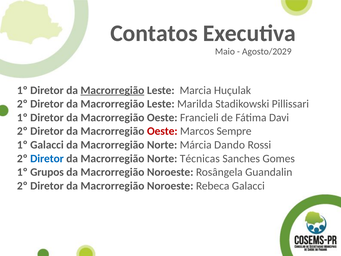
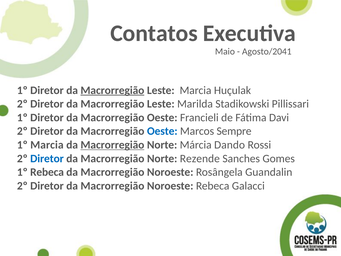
Agosto/2029: Agosto/2029 -> Agosto/2041 (267, 51)
Oeste colour: red -> blue (162, 131)
1º Galacci: Galacci -> Marcia (47, 145)
Macrorregião underline: none -> present (112, 145)
Técnicas: Técnicas -> Rezende (200, 158)
1º Grupos: Grupos -> Rebeca (47, 172)
